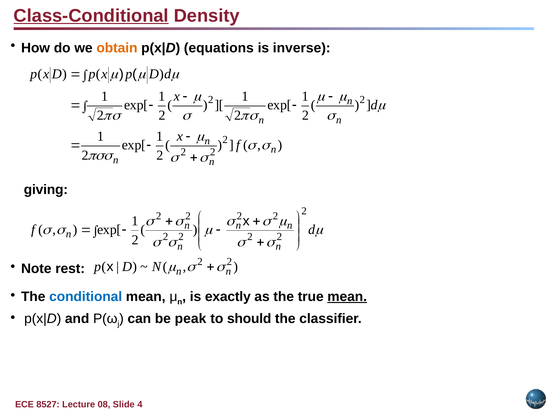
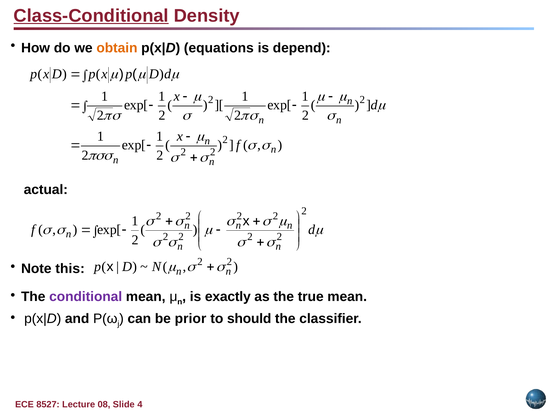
inverse: inverse -> depend (302, 48)
giving: giving -> actual (46, 190)
rest: rest -> this (70, 269)
conditional colour: blue -> purple (86, 297)
mean underline: present -> none (347, 297)
peak: peak -> prior (191, 319)
